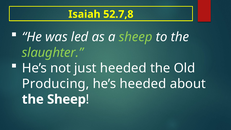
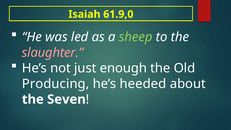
52.7,8: 52.7,8 -> 61.9,0 (118, 14)
slaughter colour: light green -> pink (53, 53)
just heeded: heeded -> enough (123, 68)
the Sheep: Sheep -> Seven (66, 99)
